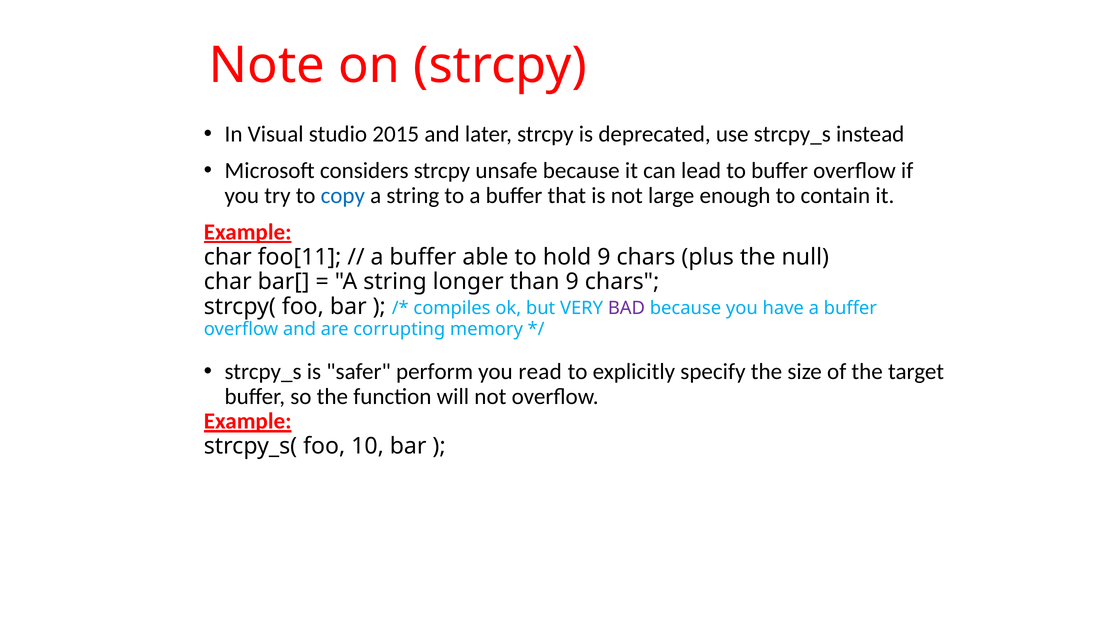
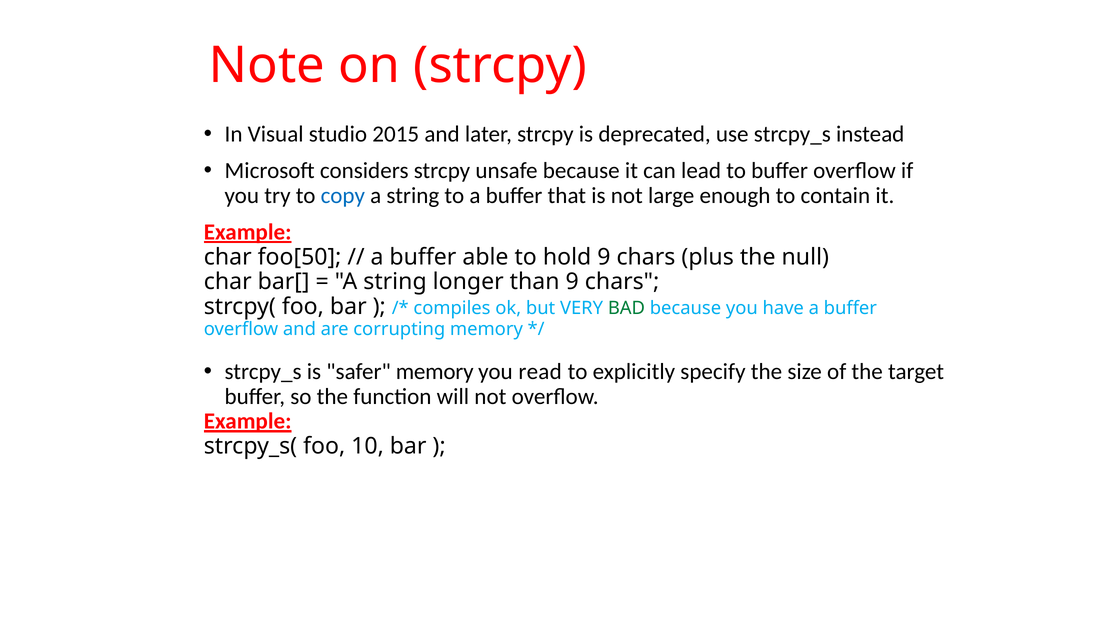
foo[11: foo[11 -> foo[50 (299, 257)
BAD colour: purple -> green (626, 308)
safer perform: perform -> memory (435, 371)
